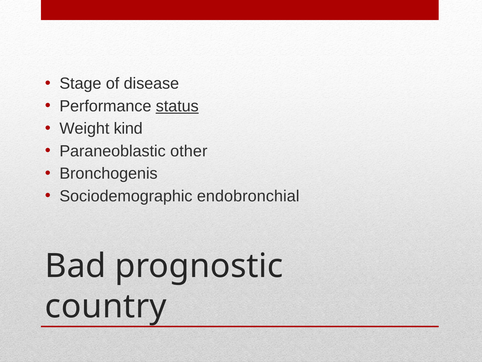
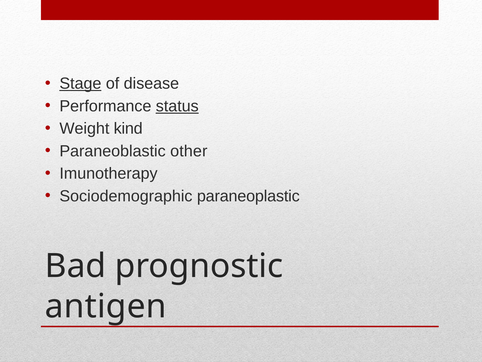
Stage underline: none -> present (80, 83)
Bronchogenis: Bronchogenis -> Imunotherapy (109, 173)
endobronchial: endobronchial -> paraneoplastic (248, 196)
country: country -> antigen (106, 306)
